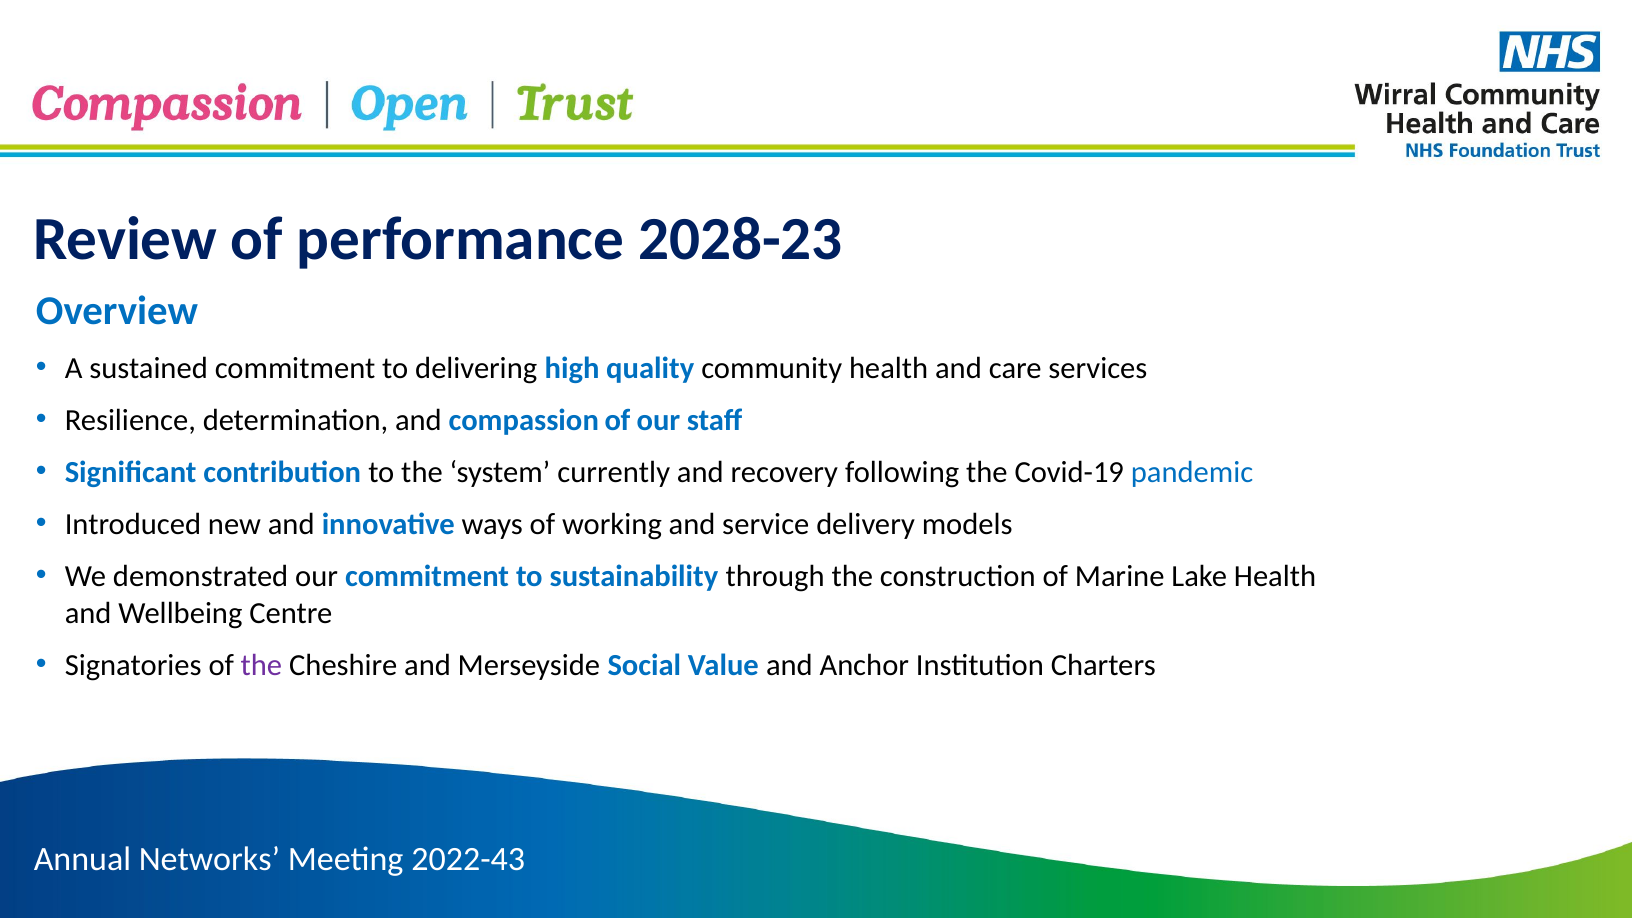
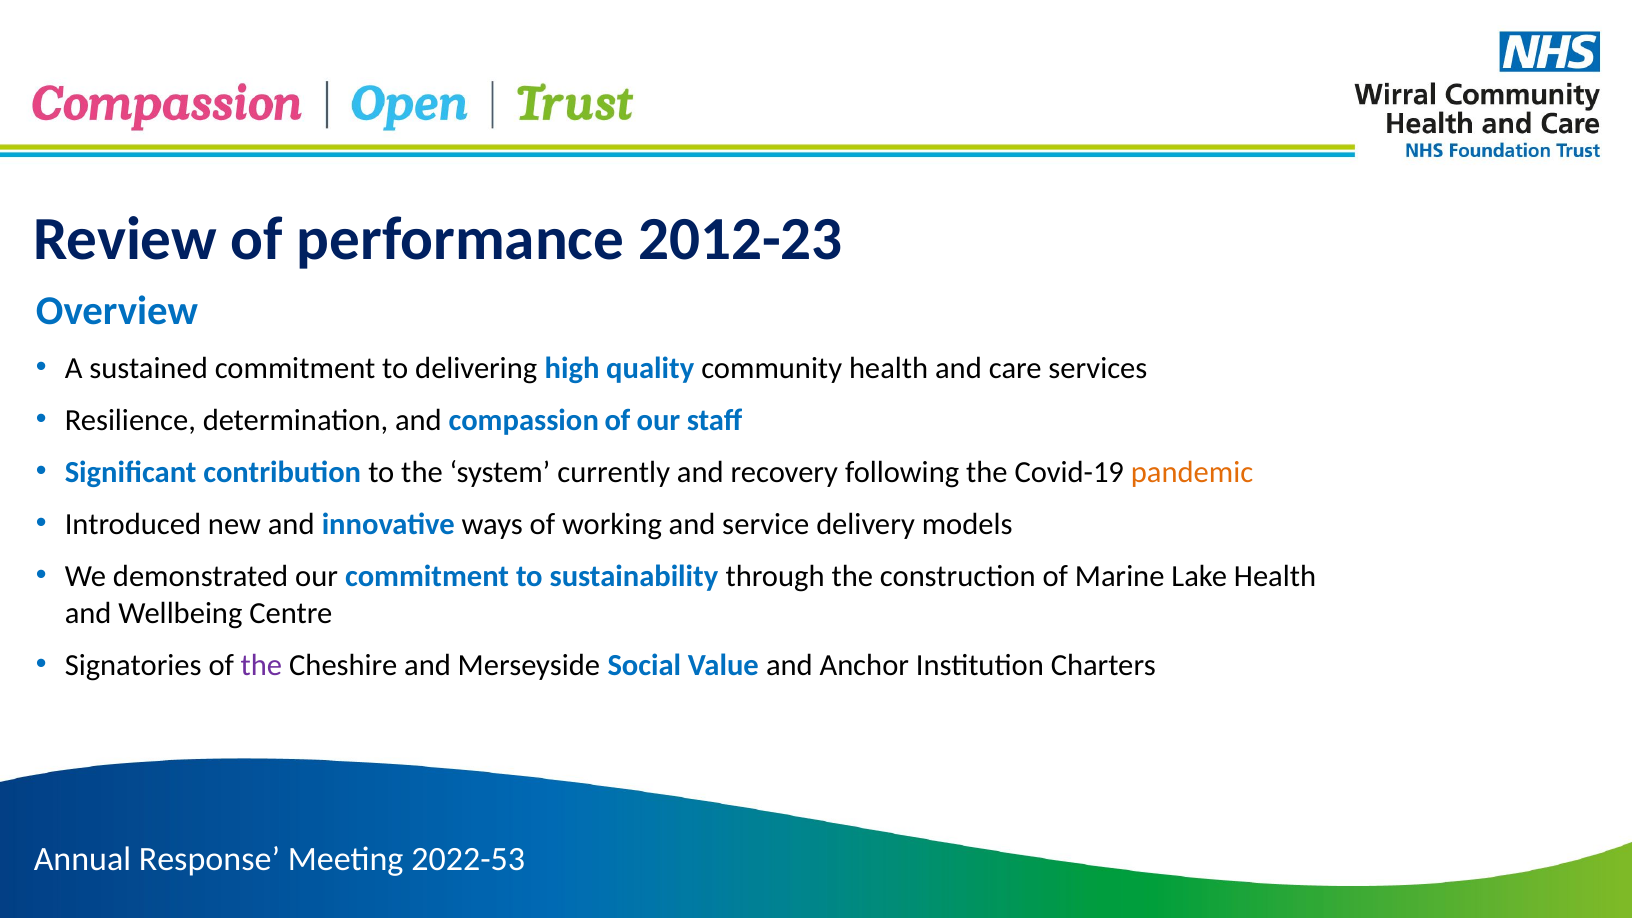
2028-23: 2028-23 -> 2012-23 (740, 240)
pandemic colour: blue -> orange (1192, 472)
Networks: Networks -> Response (209, 860)
2022-43: 2022-43 -> 2022-53 (468, 860)
